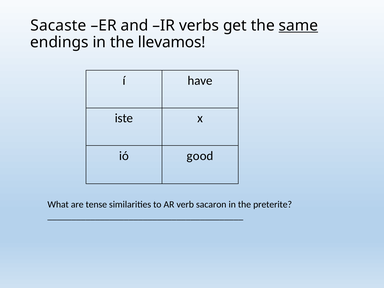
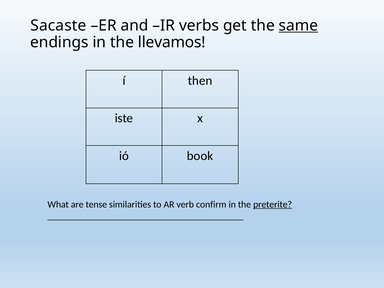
have: have -> then (200, 81)
good: good -> book (200, 156)
sacaron: sacaron -> confirm (211, 204)
preterite underline: none -> present (273, 204)
